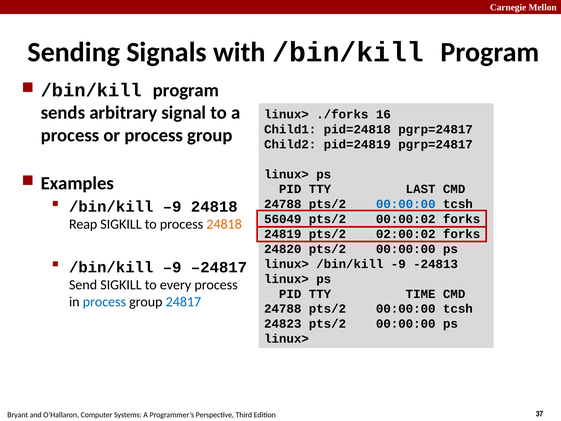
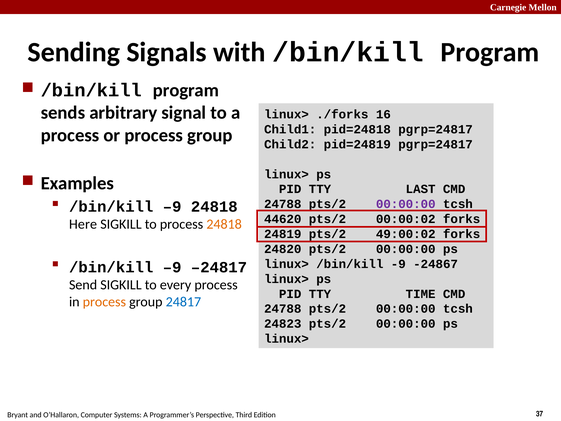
00:00:00 colour: blue -> purple (406, 204)
56049: 56049 -> 44620 (283, 219)
Reap: Reap -> Here (83, 224)
02:00:02: 02:00:02 -> 49:00:02 (406, 234)
-24813: -24813 -> -24867 (436, 264)
process colour: blue -> orange (104, 302)
